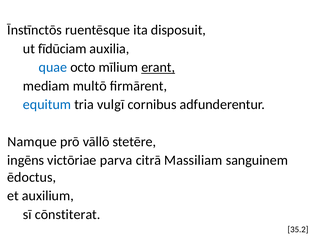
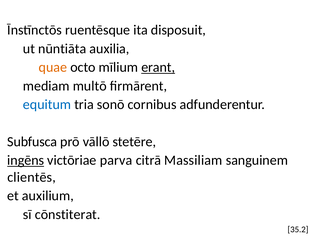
fīdūciam: fīdūciam -> nūntiāta (62, 49)
quae colour: blue -> orange (53, 67)
vulgī: vulgī -> sonō (111, 104)
Namque: Namque -> Subfusca (32, 141)
ingēns underline: none -> present (26, 160)
ēdoctus: ēdoctus -> clientēs (32, 177)
